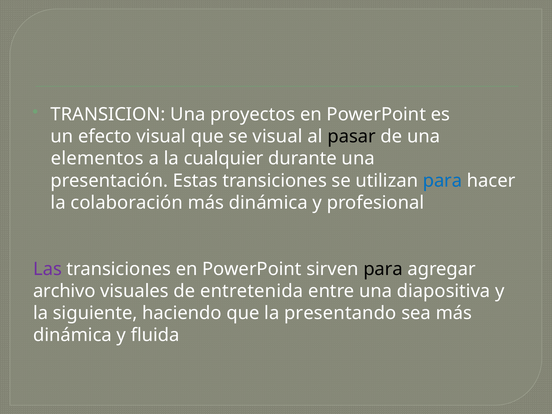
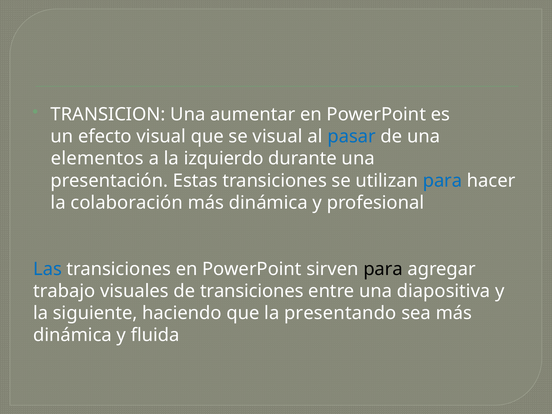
proyectos: proyectos -> aumentar (253, 114)
pasar colour: black -> blue (352, 137)
cualquier: cualquier -> izquierdo (224, 159)
Las colour: purple -> blue (47, 269)
archivo: archivo -> trabajo (64, 291)
de entretenida: entretenida -> transiciones (252, 291)
